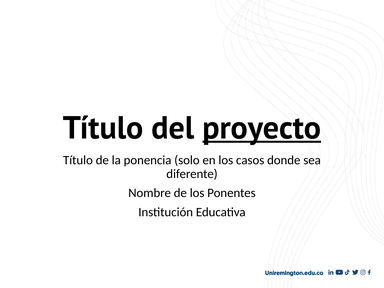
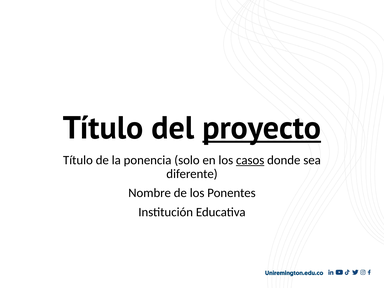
casos underline: none -> present (250, 160)
